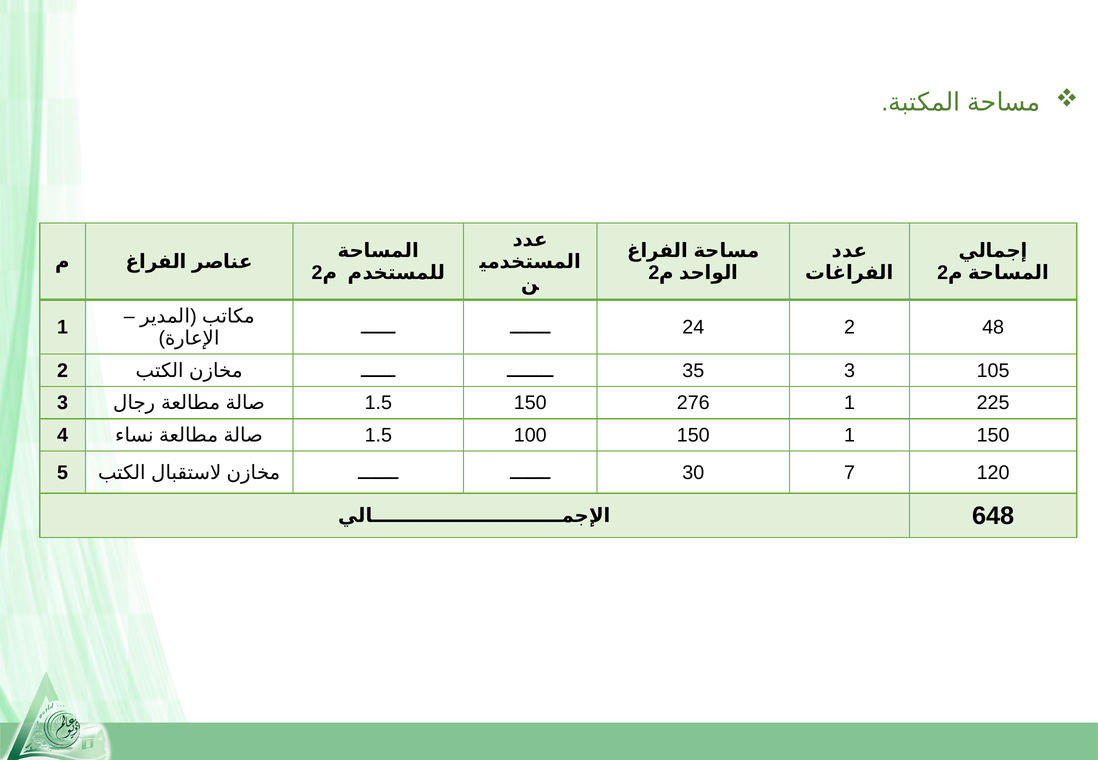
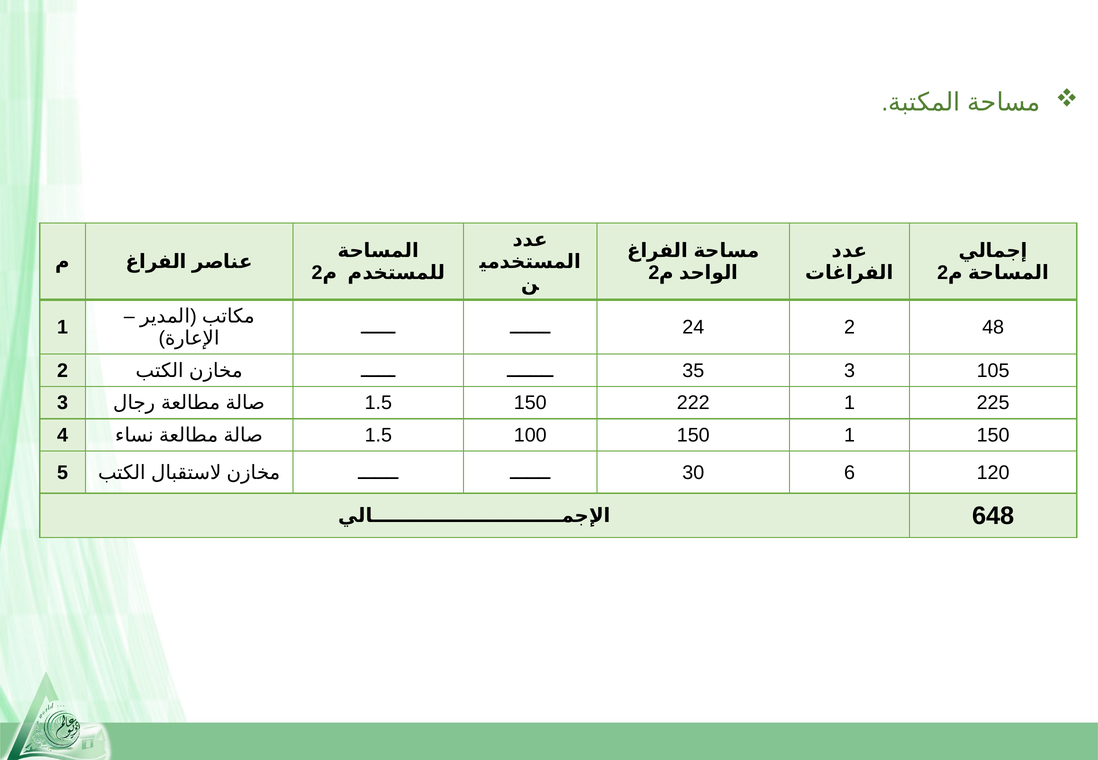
276: 276 -> 222 (693, 403)
7: 7 -> 6 (849, 473)
